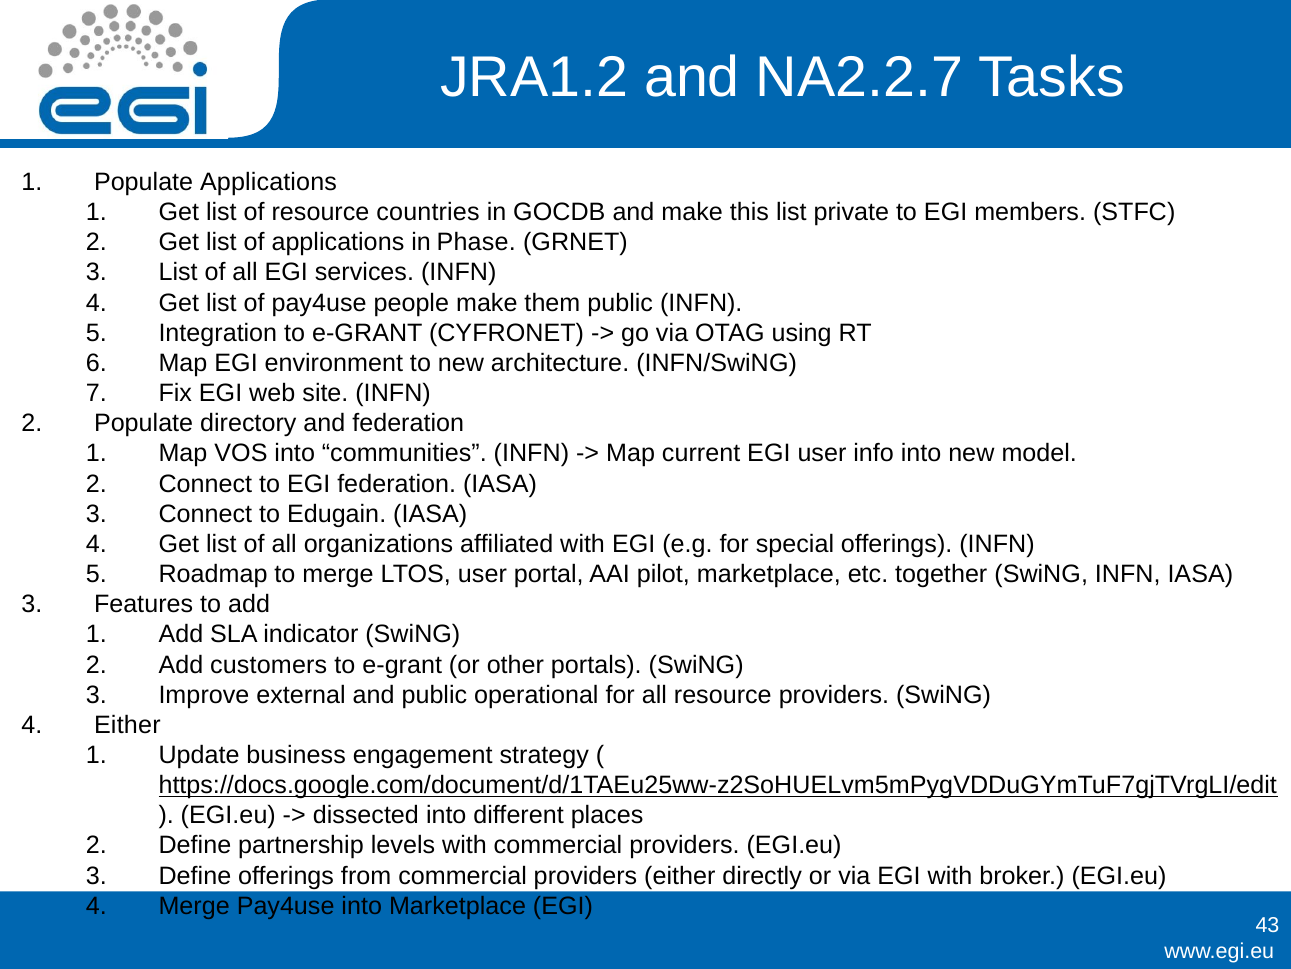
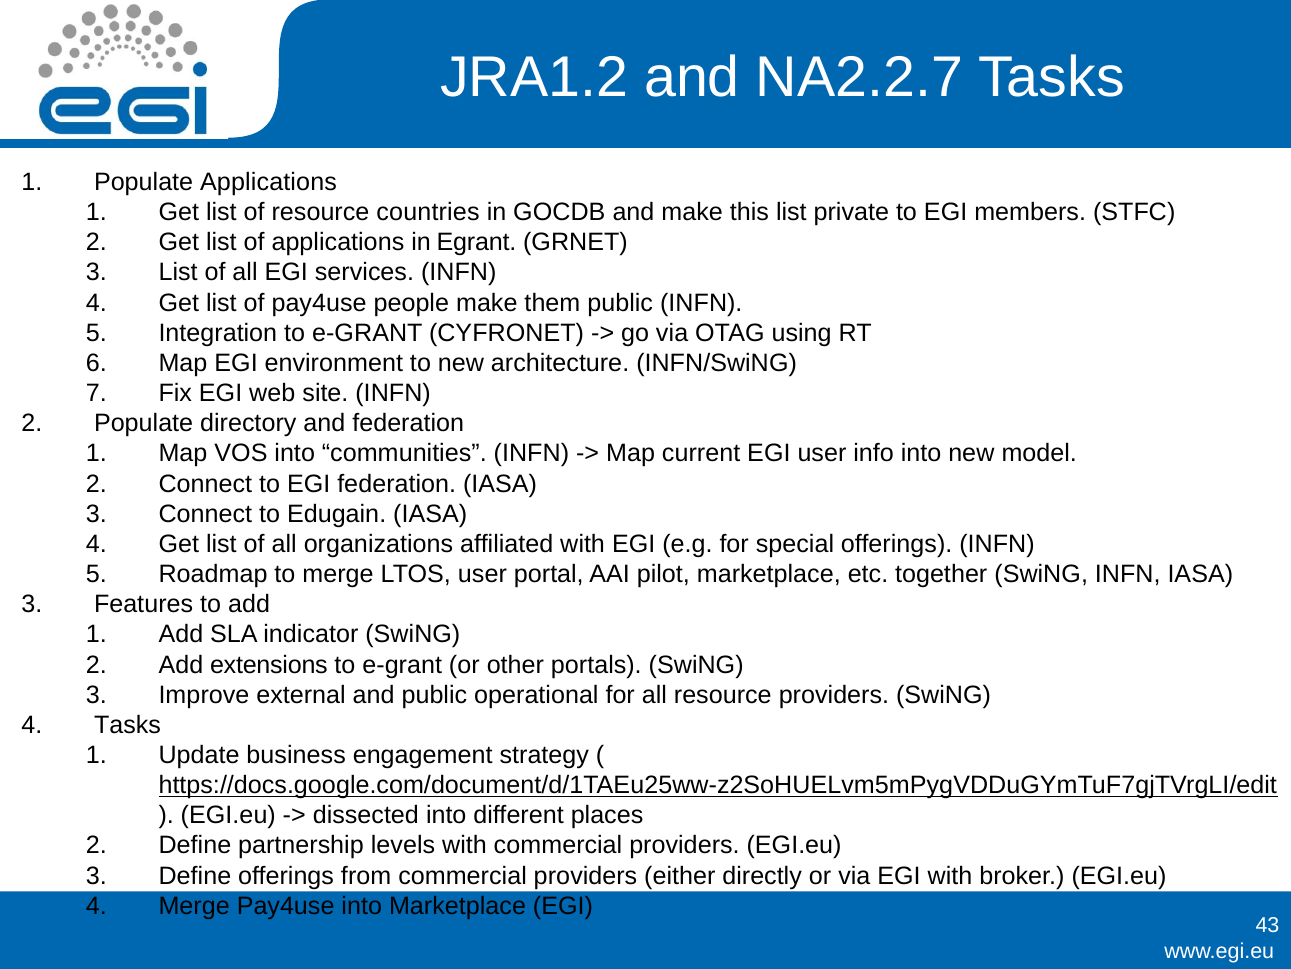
Phase: Phase -> Egrant (476, 242)
customers: customers -> extensions (269, 664)
Either: Either -> Tasks (127, 724)
